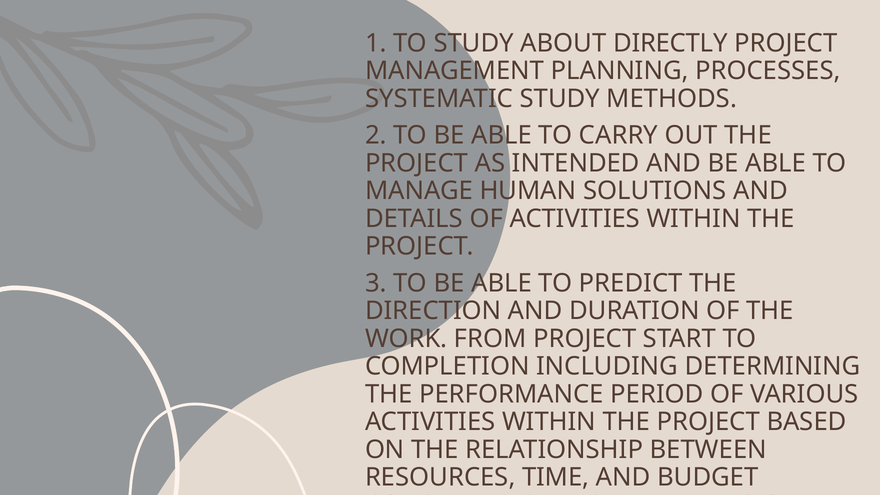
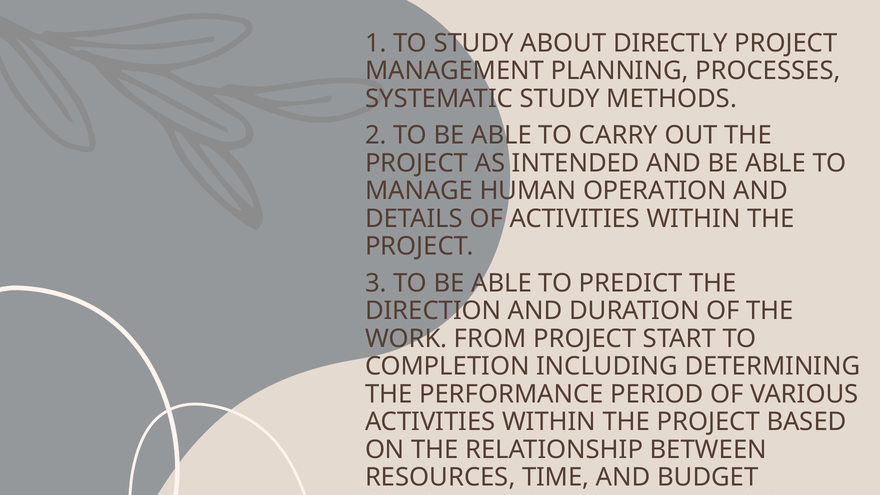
SOLUTIONS: SOLUTIONS -> OPERATION (655, 191)
